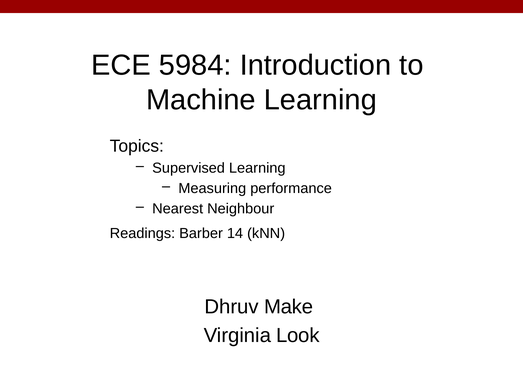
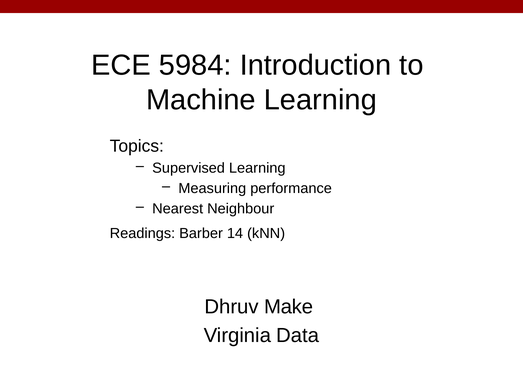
Look: Look -> Data (298, 336)
